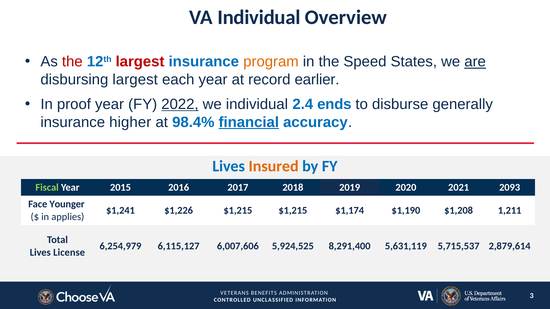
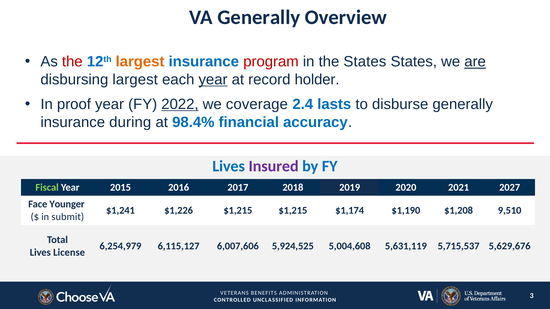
VA Individual: Individual -> Generally (259, 18)
largest colour: red -> orange (140, 62)
program colour: orange -> red (271, 62)
the Speed: Speed -> States (365, 62)
year underline: none -> present (213, 80)
earlier: earlier -> holder (317, 80)
we individual: individual -> coverage (257, 104)
ends: ends -> lasts (334, 104)
higher: higher -> during (130, 122)
financial underline: present -> none (249, 122)
Insured colour: orange -> purple (274, 167)
2093: 2093 -> 2027 (510, 188)
1,211: 1,211 -> 9,510 (510, 211)
applies: applies -> submit (68, 217)
8,291,400: 8,291,400 -> 5,004,608 (350, 246)
2,879,614: 2,879,614 -> 5,629,676 (510, 246)
